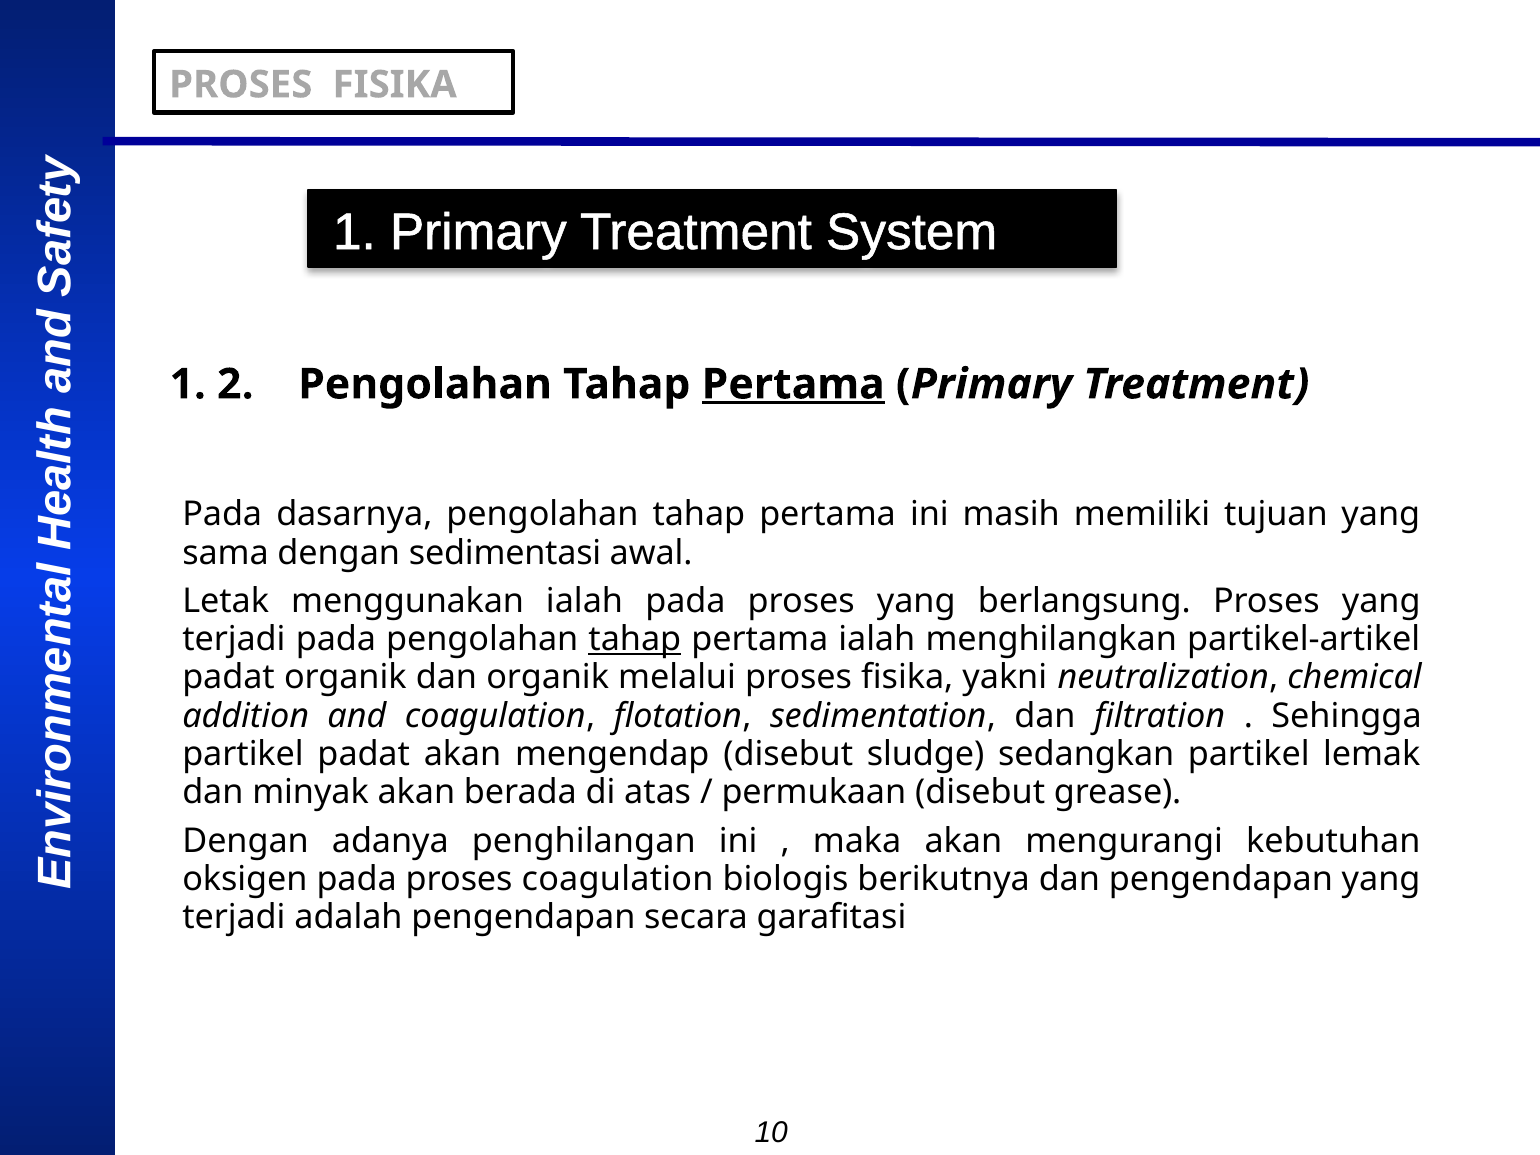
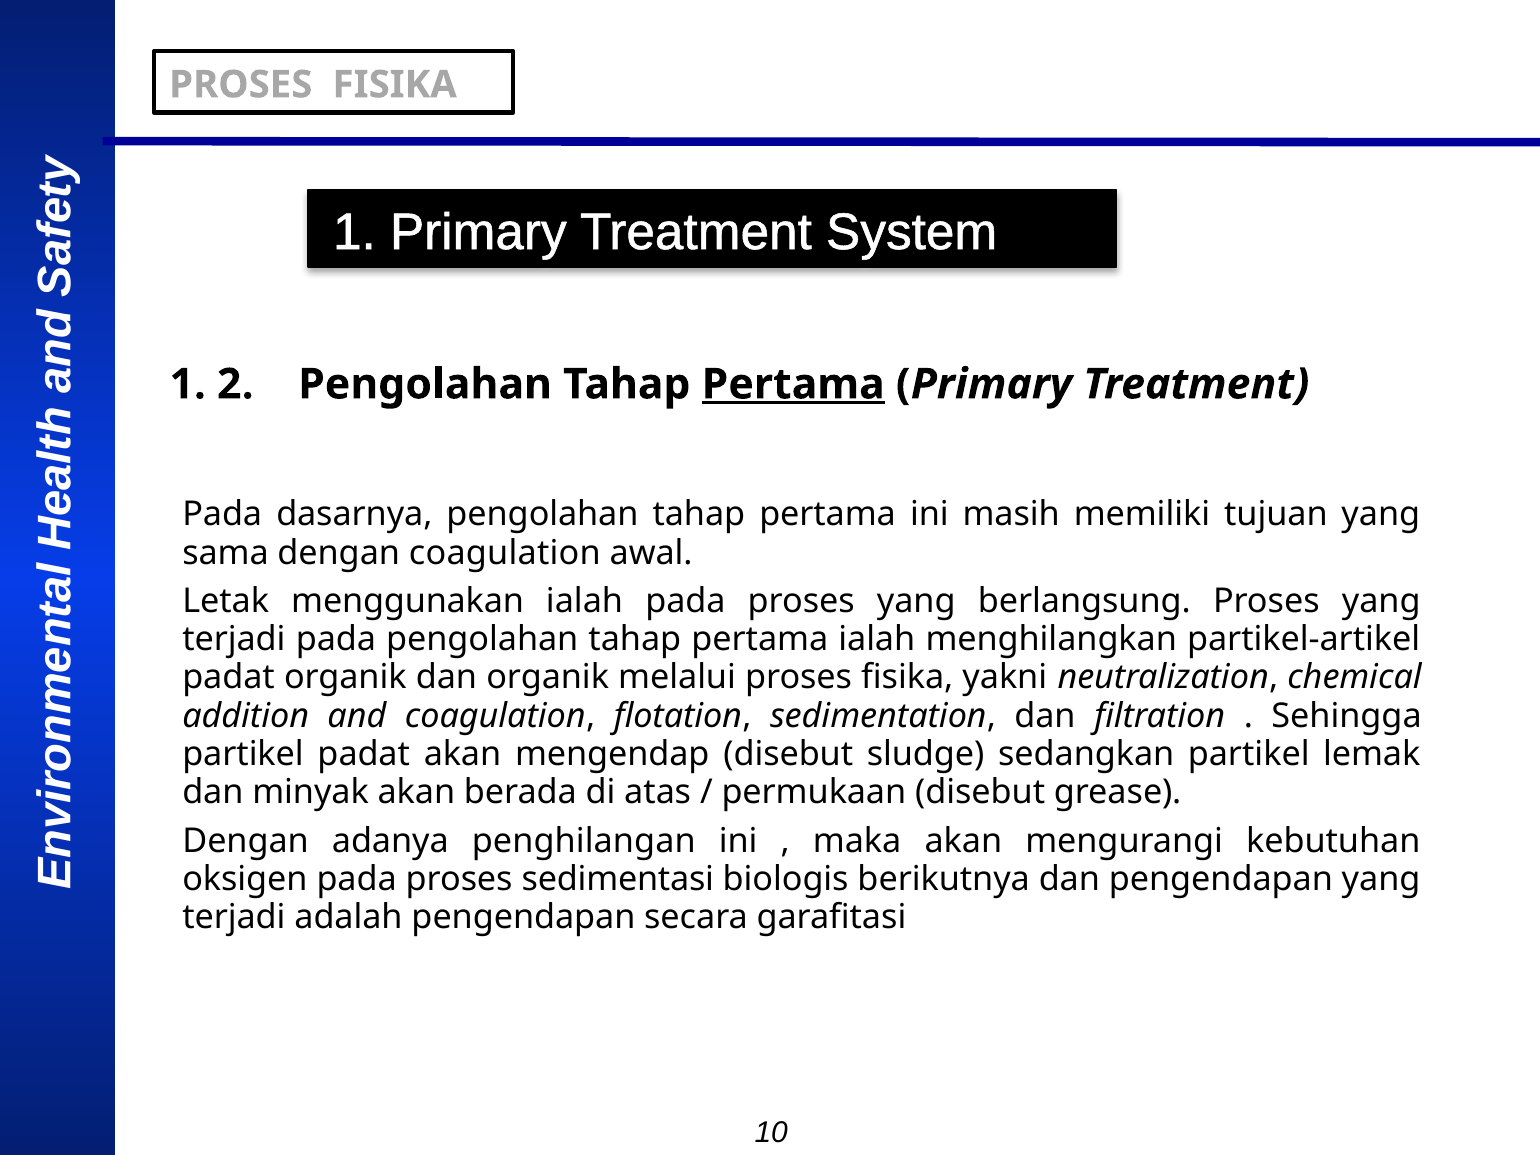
dengan sedimentasi: sedimentasi -> coagulation (505, 553)
tahap underline: present -> none (635, 640)
proses coagulation: coagulation -> sedimentasi (618, 879)
